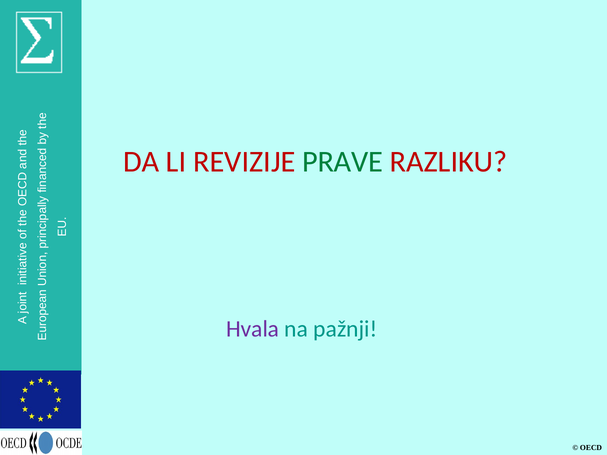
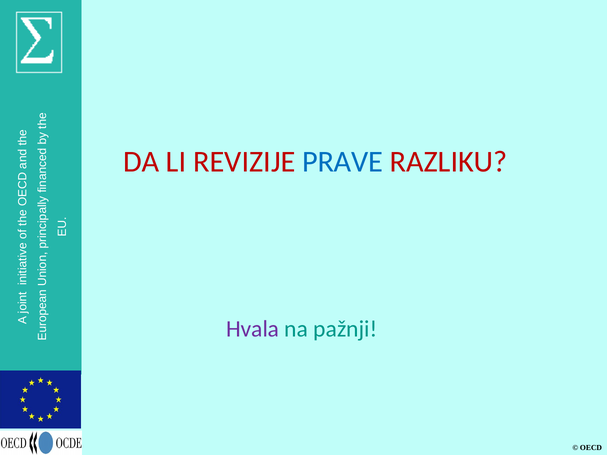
PRAVE colour: green -> blue (343, 162)
